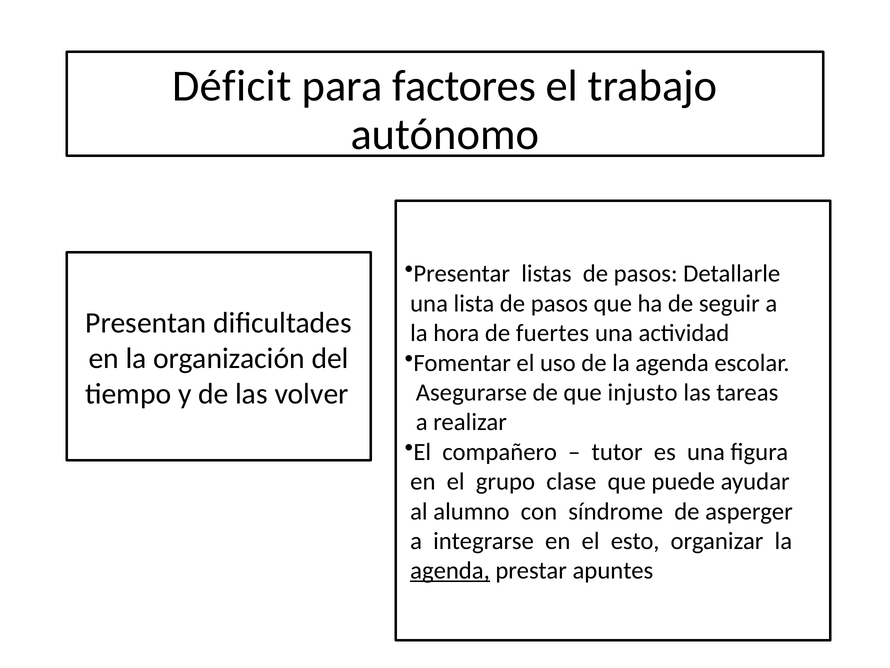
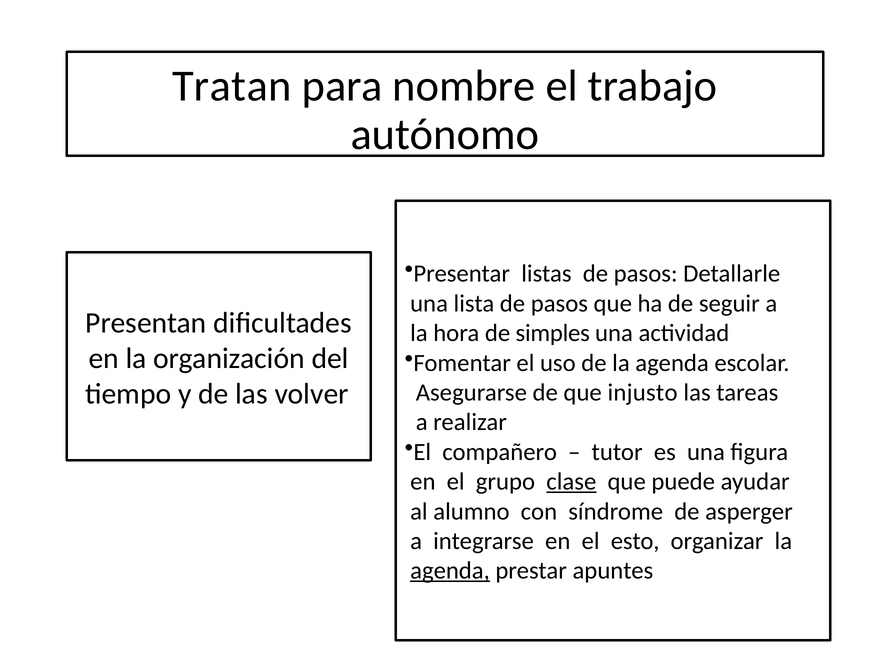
Déficit: Déficit -> Tratan (232, 86)
factores: factores -> nombre (464, 86)
fuertes: fuertes -> simples (553, 333)
clase underline: none -> present (571, 481)
